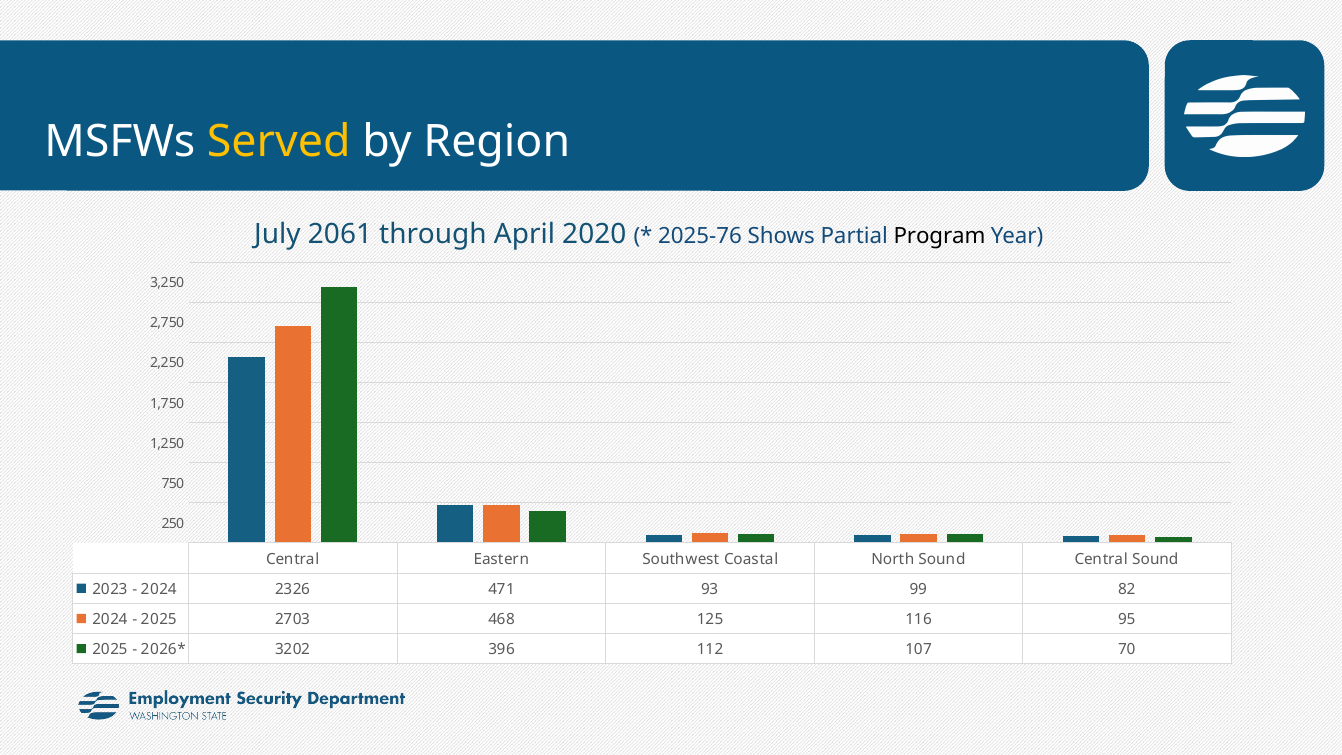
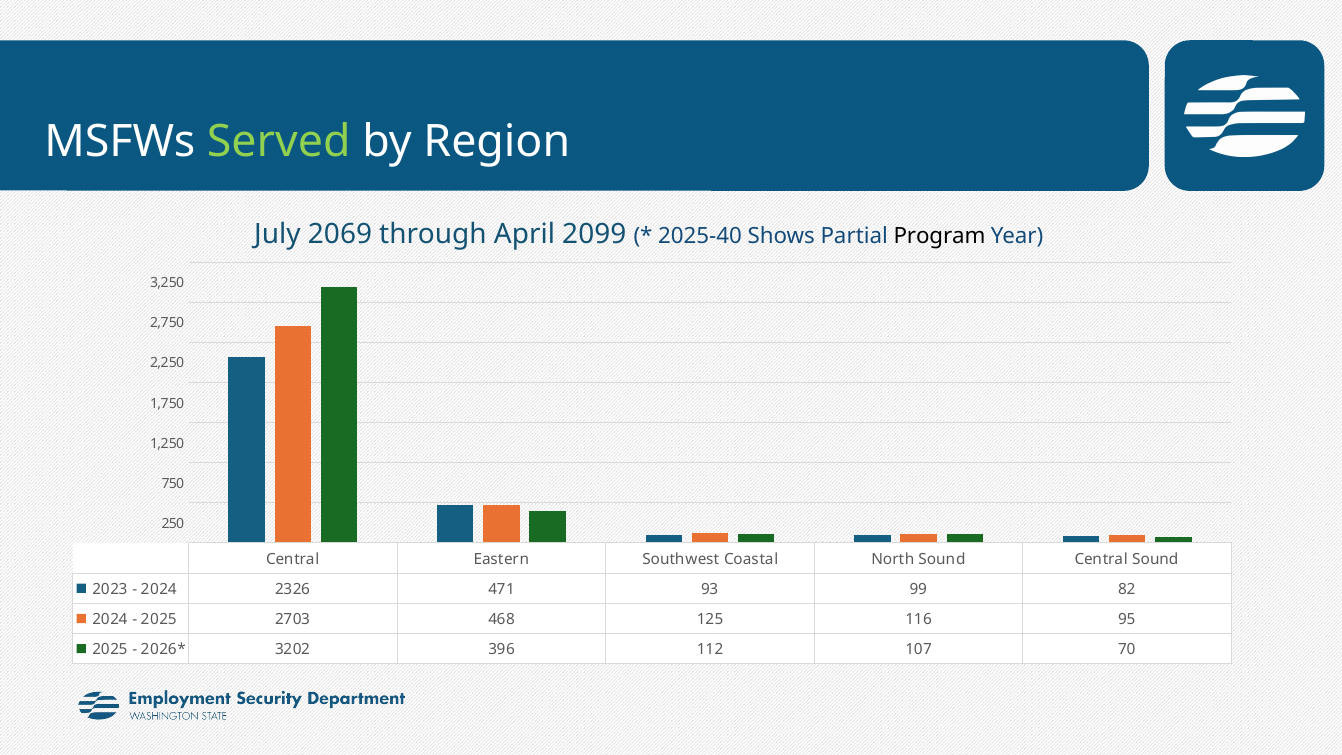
Served colour: yellow -> light green (279, 142)
2061: 2061 -> 2069 (340, 234)
2020: 2020 -> 2099 (594, 234)
2025-76: 2025-76 -> 2025-40 (700, 236)
